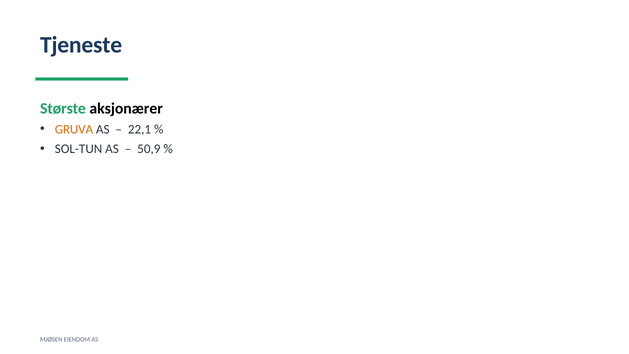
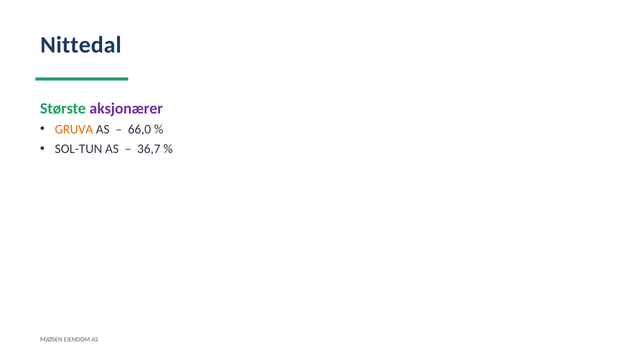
Tjeneste: Tjeneste -> Nittedal (81, 45)
aksjonærer colour: black -> purple (126, 108)
22,1: 22,1 -> 66,0 (140, 129)
50,9: 50,9 -> 36,7 (149, 149)
